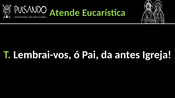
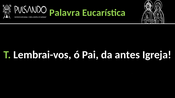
Atende: Atende -> Palavra (65, 13)
